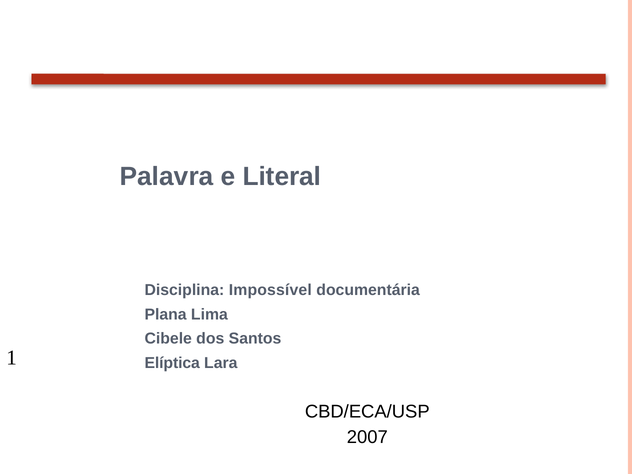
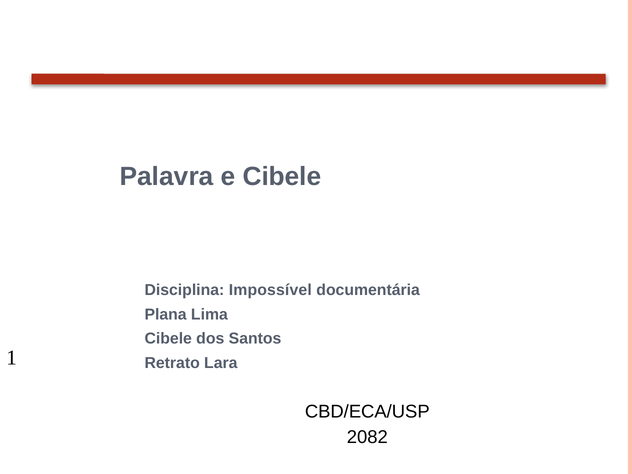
e Literal: Literal -> Cibele (282, 177)
Elíptica: Elíptica -> Retrato (172, 363)
2007: 2007 -> 2082 (367, 437)
